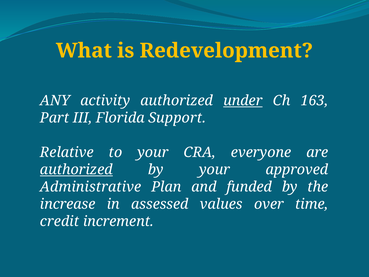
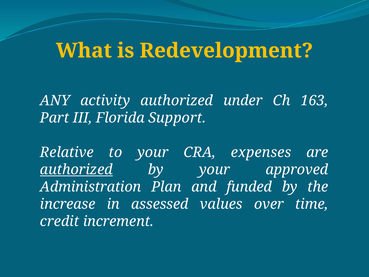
under underline: present -> none (243, 101)
everyone: everyone -> expenses (261, 152)
Administrative: Administrative -> Administration (91, 187)
